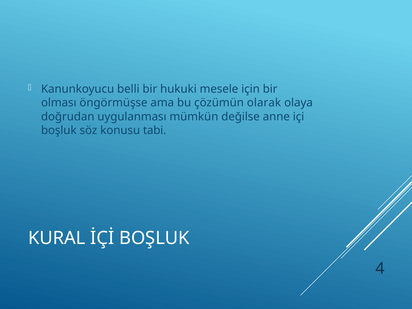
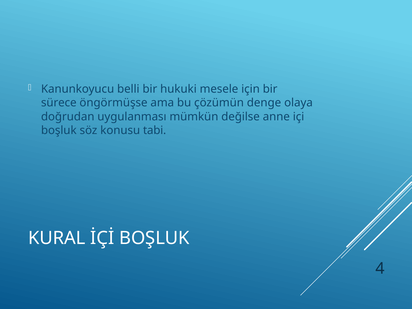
olması: olması -> sürece (59, 103)
olarak: olarak -> denge (264, 103)
